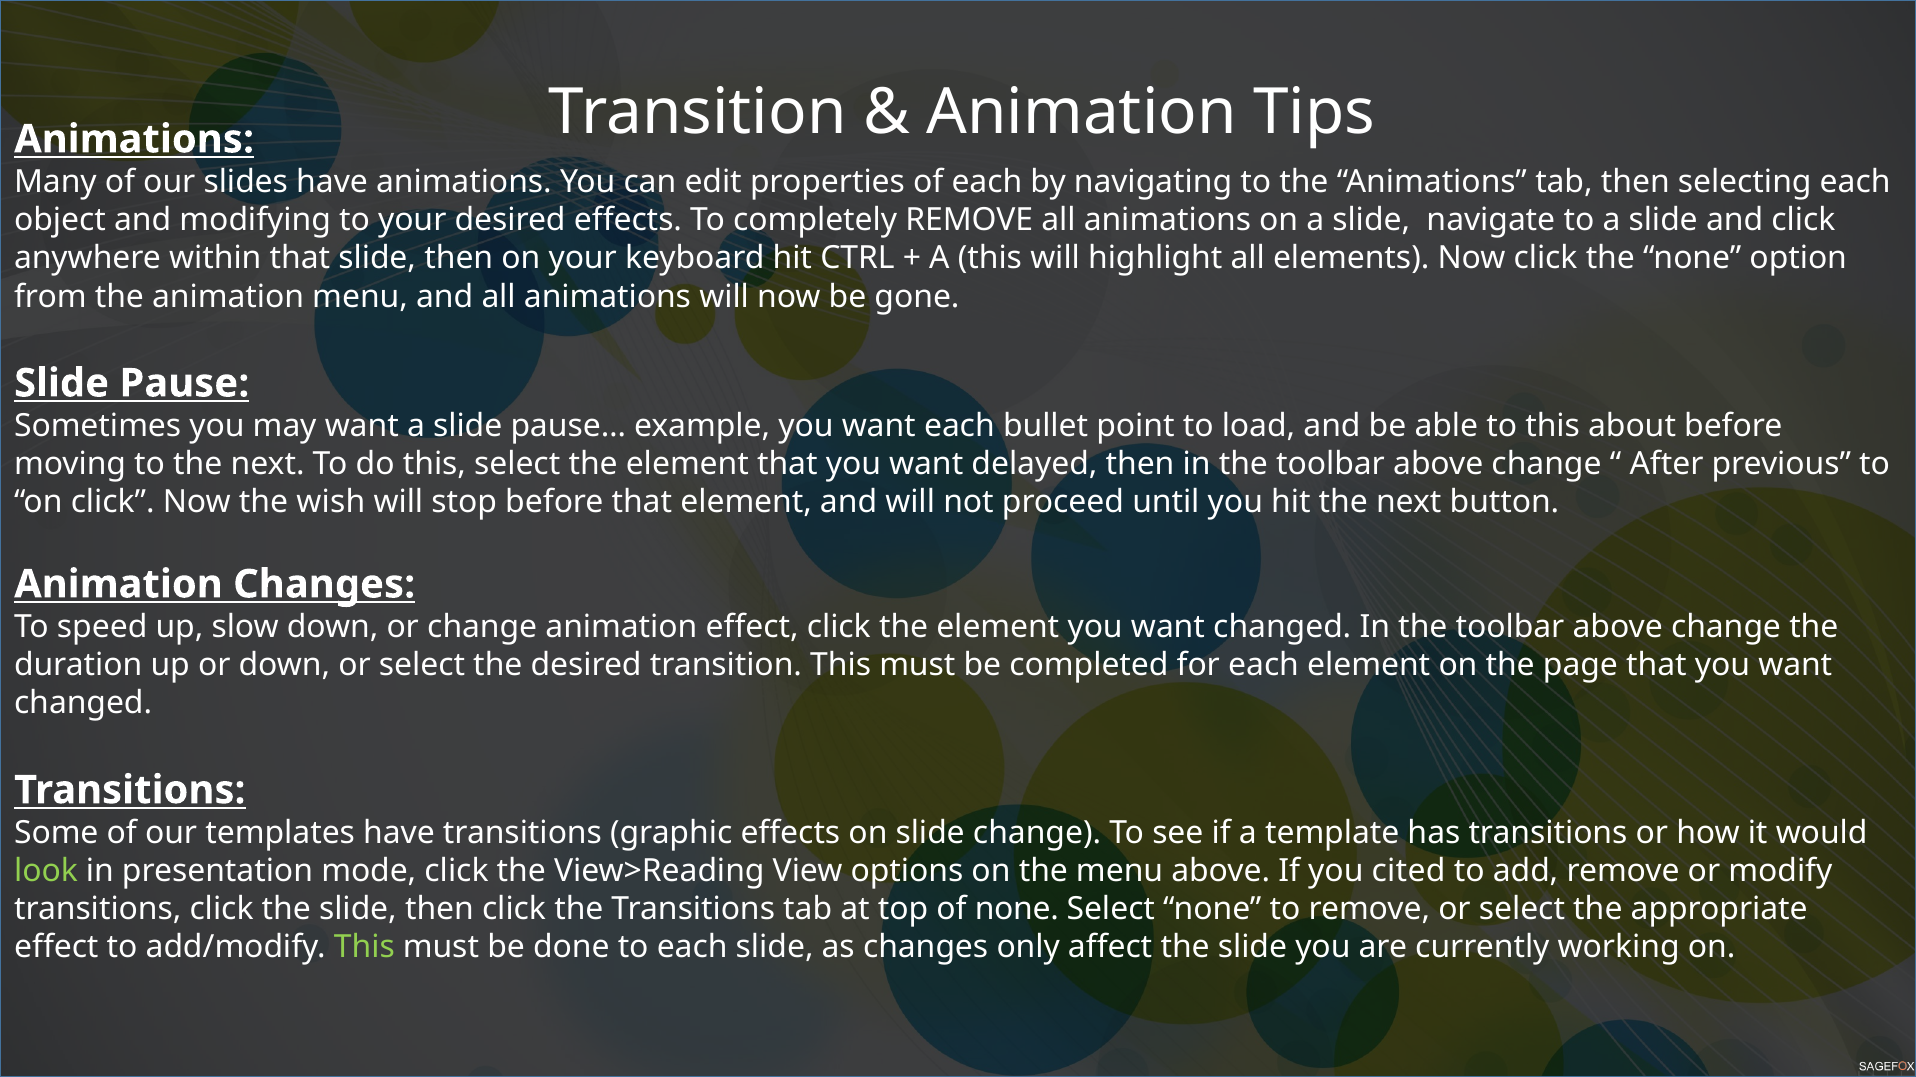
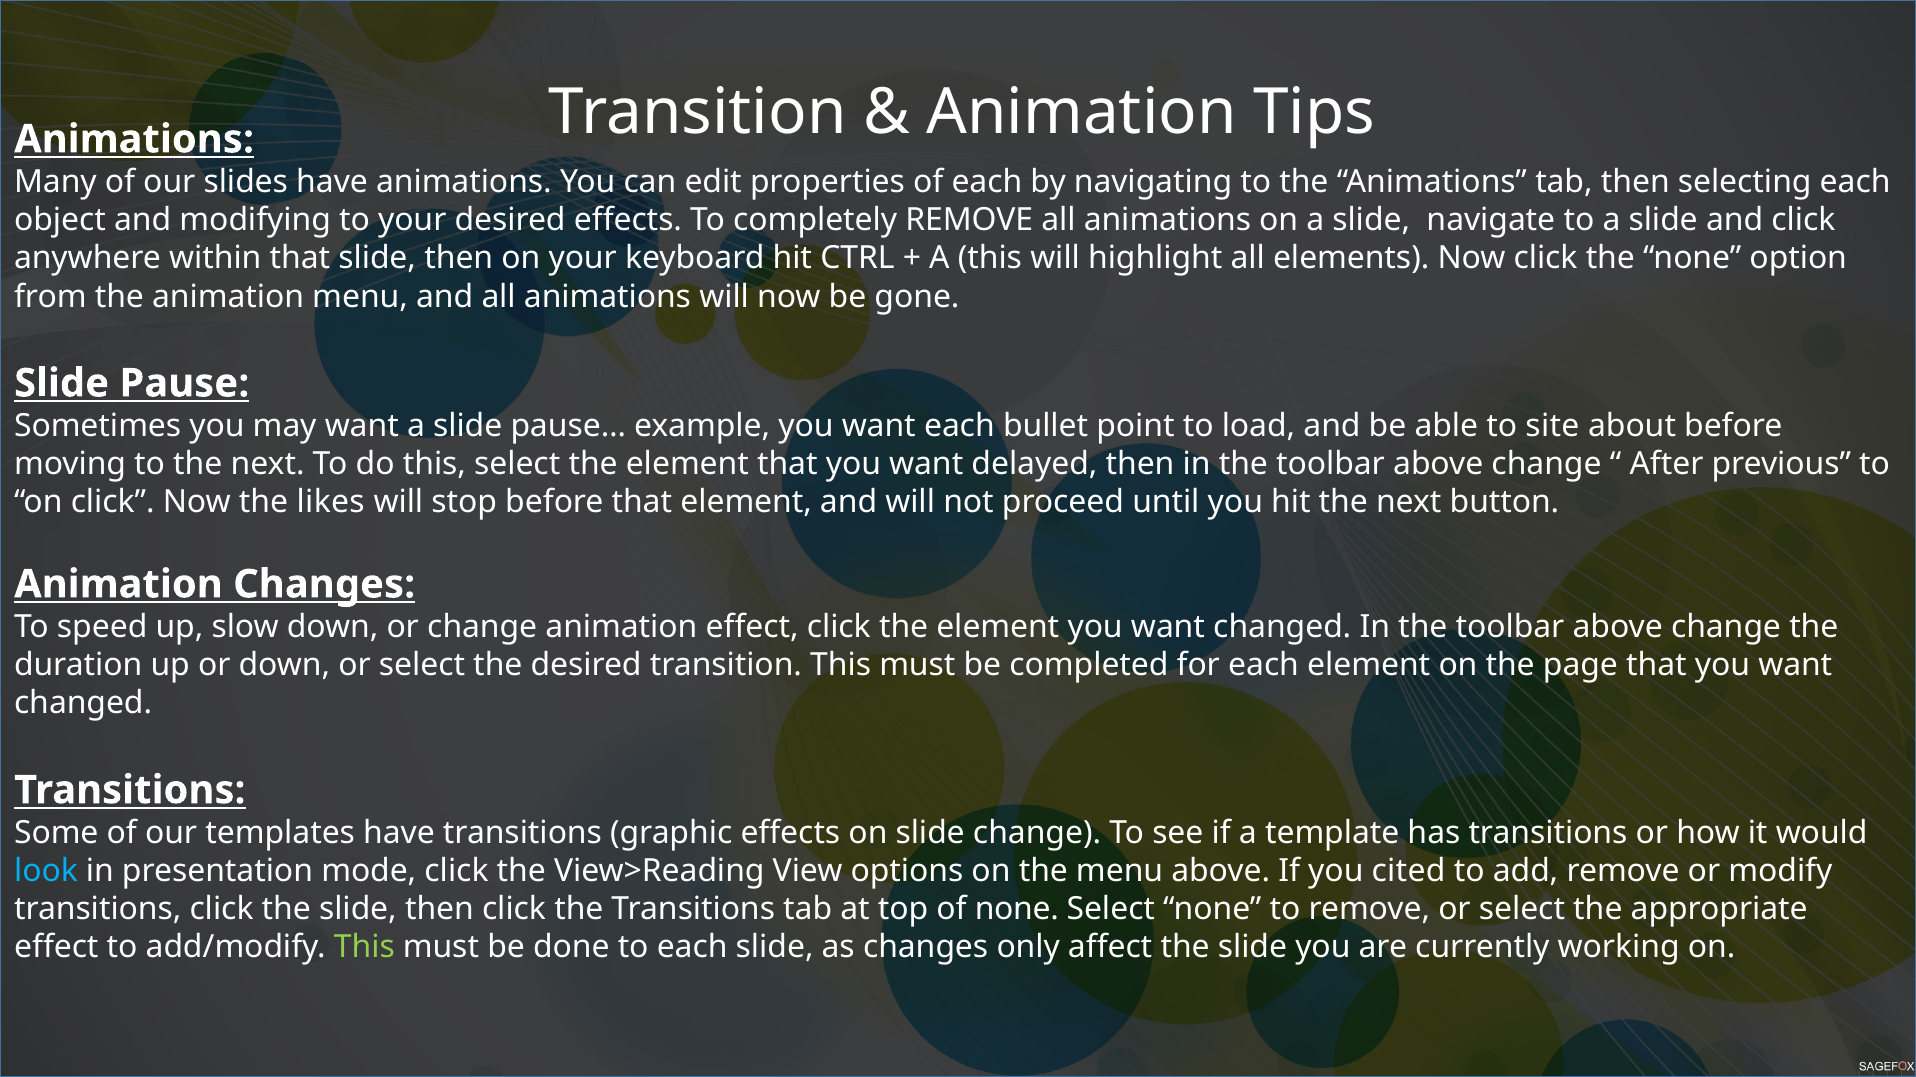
to this: this -> site (1552, 426)
wish: wish -> likes (331, 503)
look colour: light green -> light blue (46, 871)
